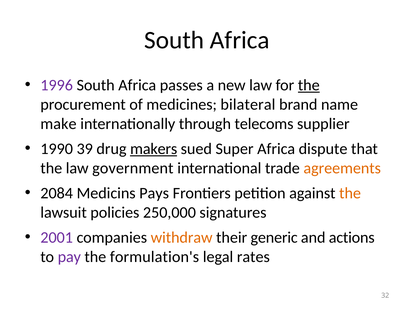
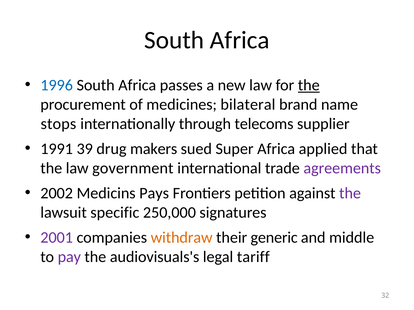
1996 colour: purple -> blue (57, 85)
make: make -> stops (58, 124)
1990: 1990 -> 1991 (57, 149)
makers underline: present -> none (154, 149)
dispute: dispute -> applied (323, 149)
agreements colour: orange -> purple (342, 168)
2084: 2084 -> 2002 (57, 193)
the colour: orange -> purple (350, 193)
policies: policies -> specific (115, 213)
actions: actions -> middle (352, 238)
formulation's: formulation's -> audiovisuals's (155, 257)
rates: rates -> tariff (253, 257)
